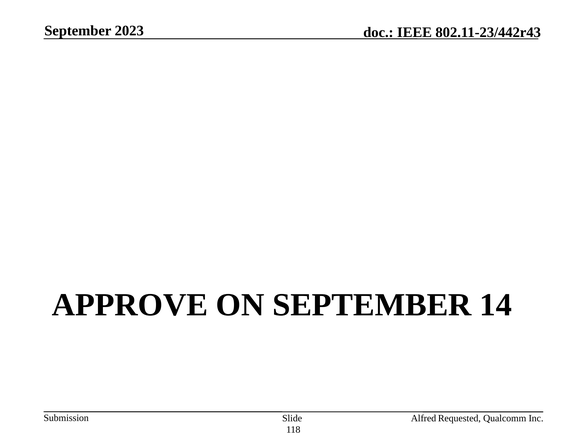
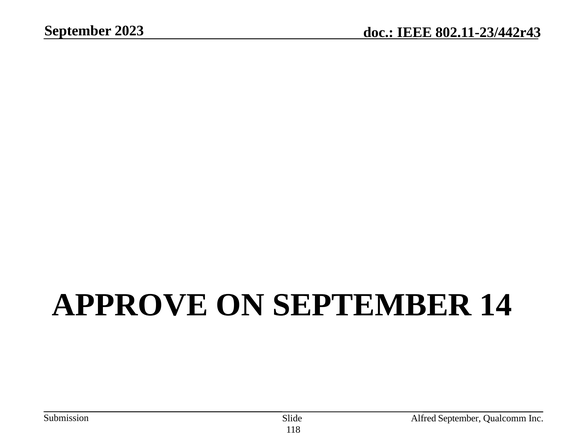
Alfred Requested: Requested -> September (459, 419)
